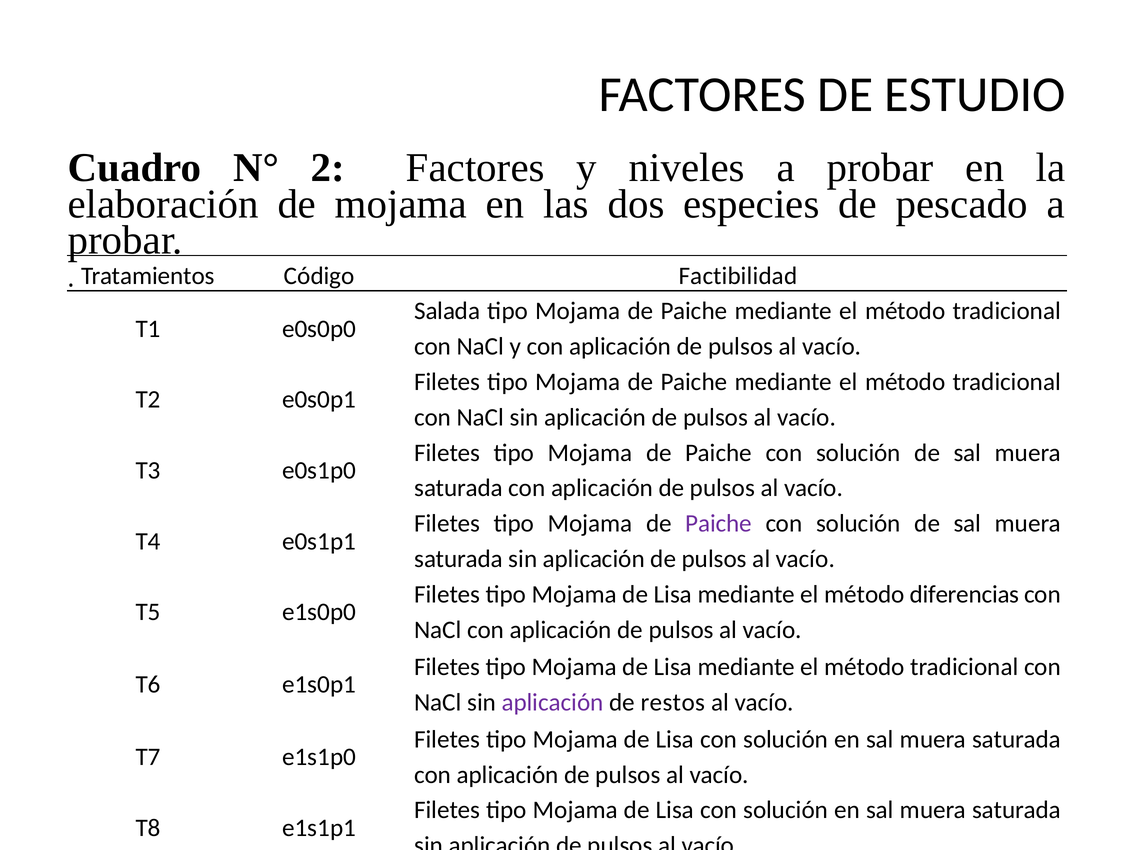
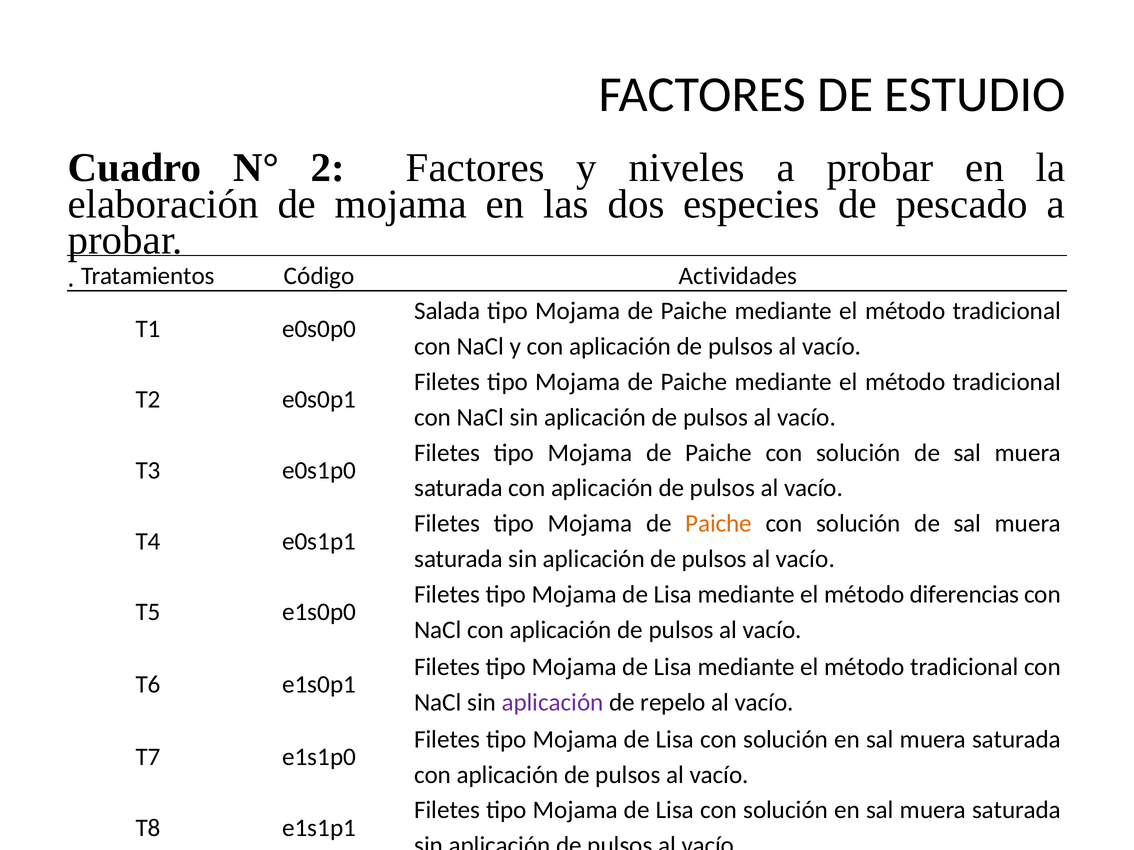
Factibilidad: Factibilidad -> Actividades (738, 276)
Paiche colour: purple -> orange (719, 524)
restos: restos -> repelo (673, 703)
